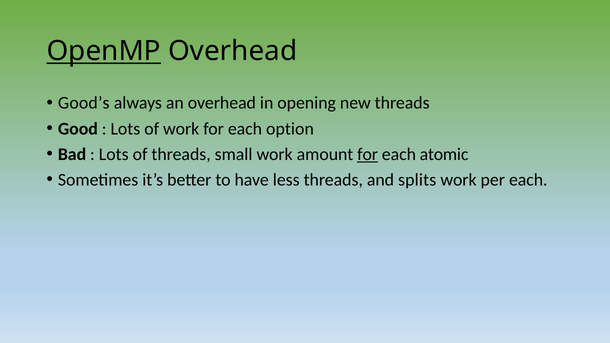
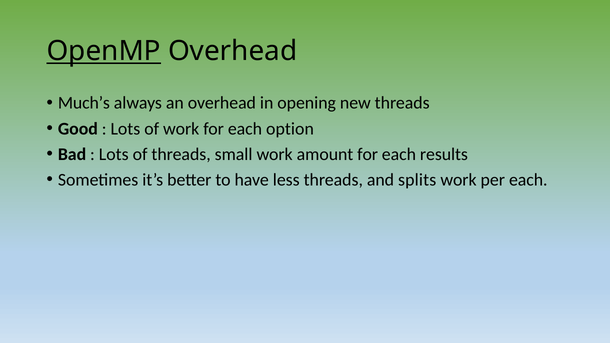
Good’s: Good’s -> Much’s (84, 103)
for underline: present -> none (368, 154)
atomic: atomic -> results (444, 154)
